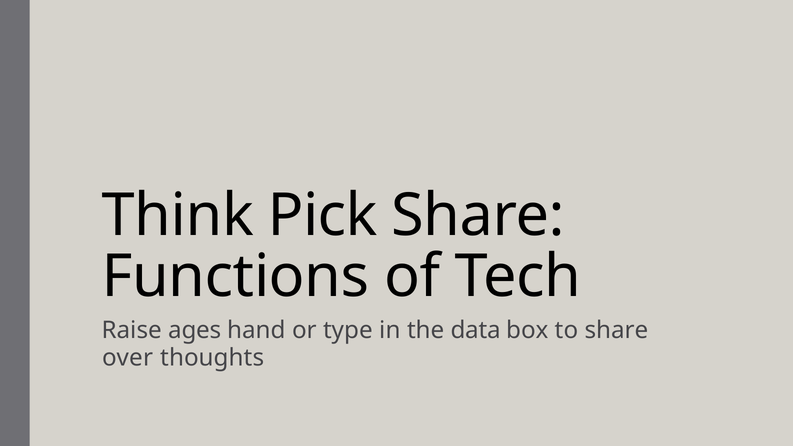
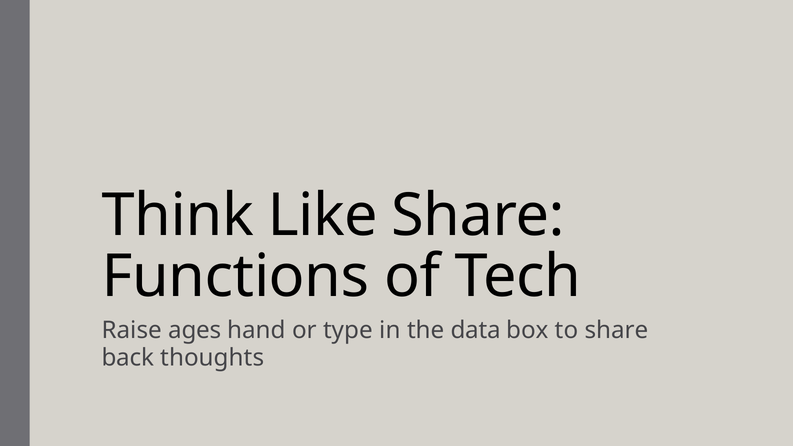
Pick: Pick -> Like (323, 216)
over: over -> back (128, 358)
